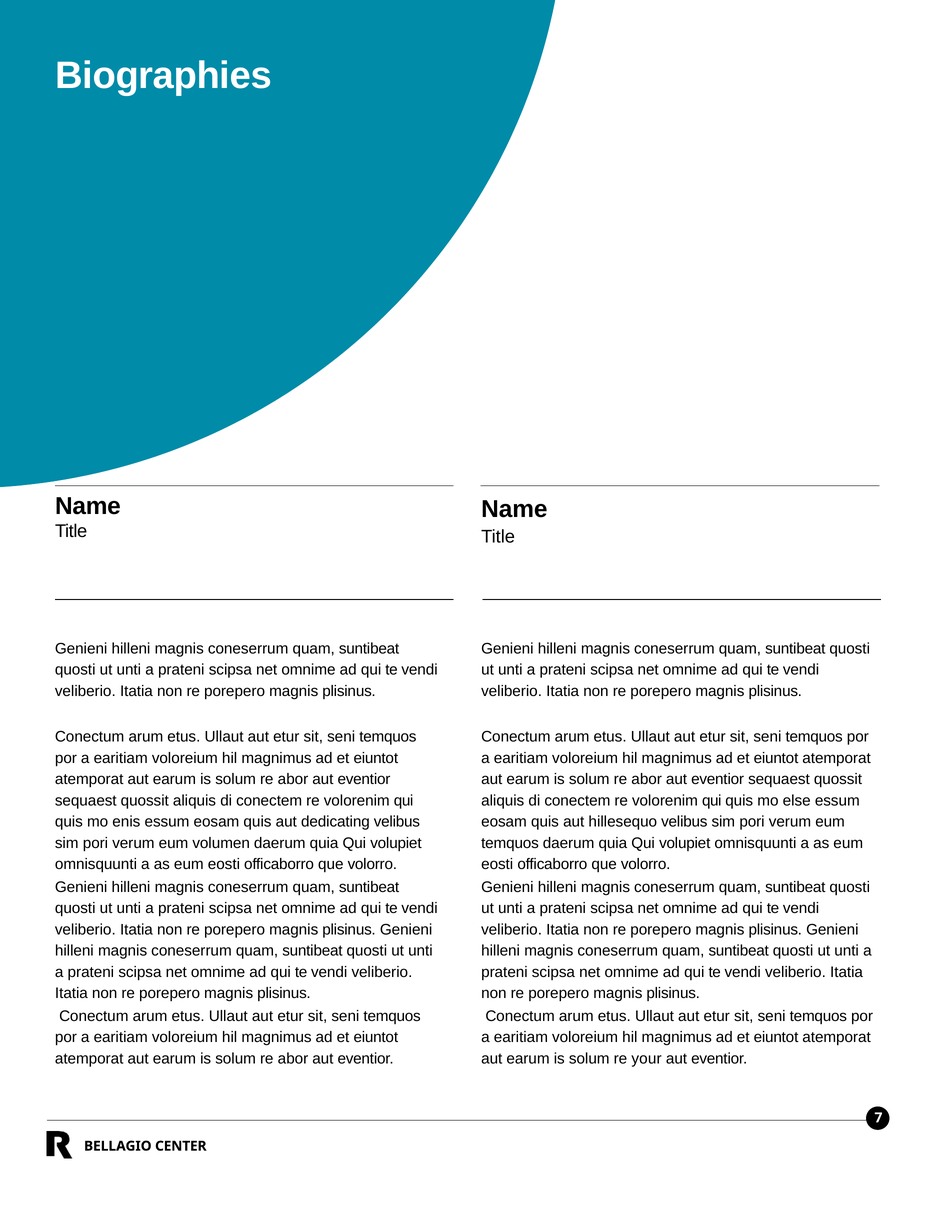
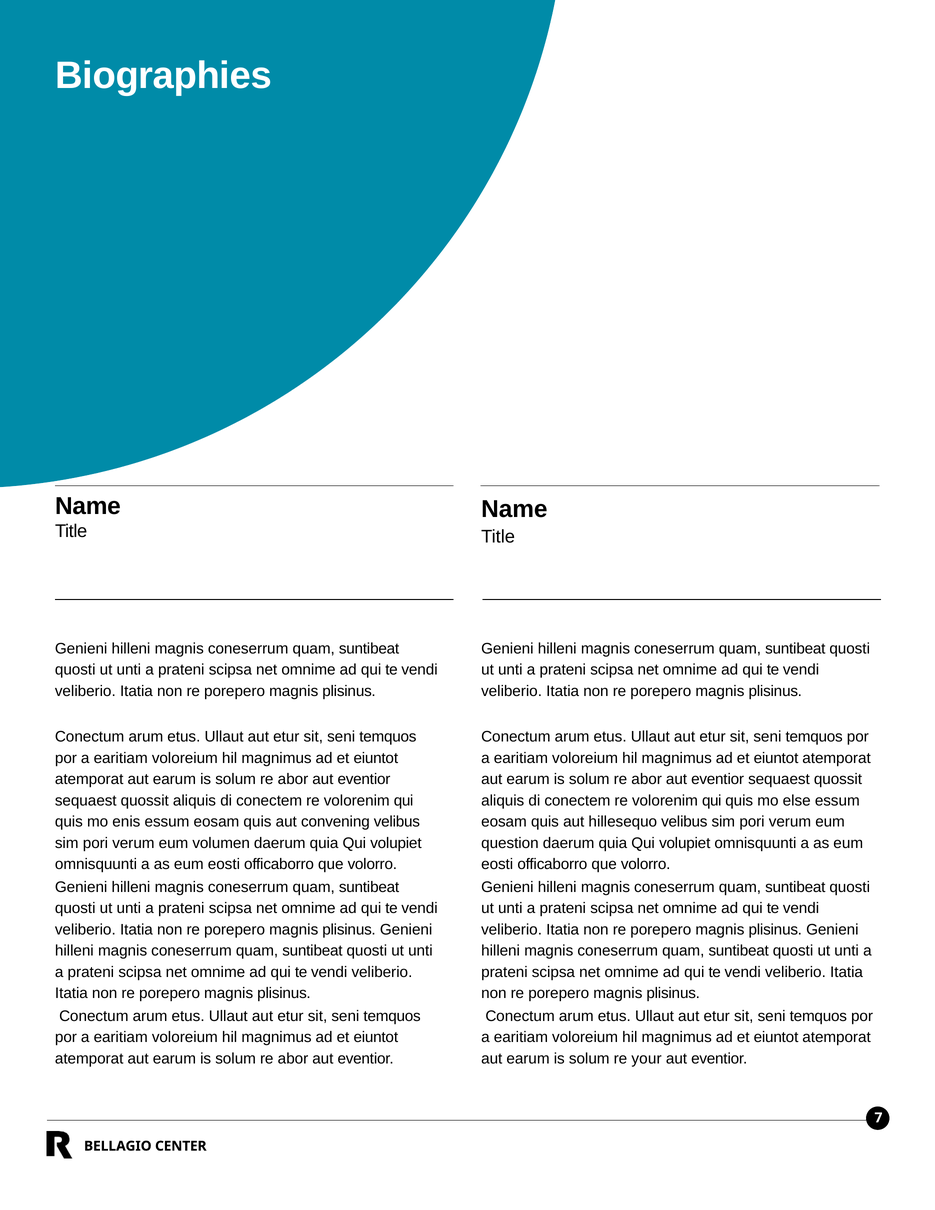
dedicating: dedicating -> convening (335, 822)
temquos: temquos -> question (510, 843)
